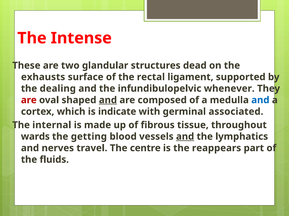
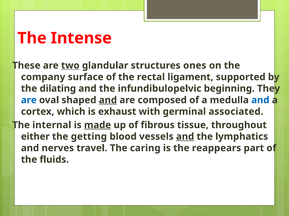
two underline: none -> present (70, 66)
dead: dead -> ones (195, 66)
exhausts: exhausts -> company (43, 77)
dealing: dealing -> dilating (58, 89)
whenever: whenever -> beginning (229, 89)
are colour: red -> blue (29, 100)
indicate: indicate -> exhaust (117, 112)
made underline: none -> present (98, 125)
wards: wards -> either (35, 137)
centre: centre -> caring (145, 149)
